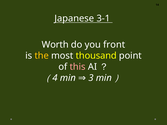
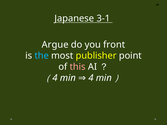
Worth: Worth -> Argue (55, 45)
the colour: yellow -> light blue (42, 56)
thousand: thousand -> publisher (96, 56)
min 3: 3 -> 4 (91, 78)
